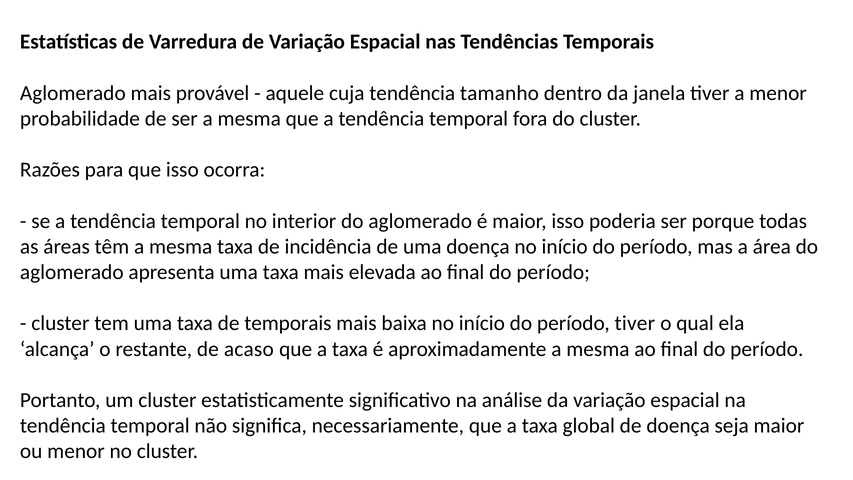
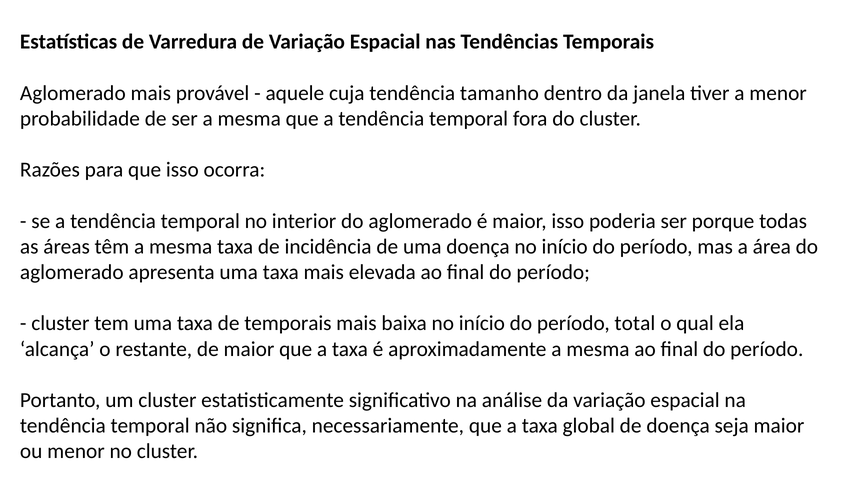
período tiver: tiver -> total (635, 323)
de acaso: acaso -> maior (249, 349)
